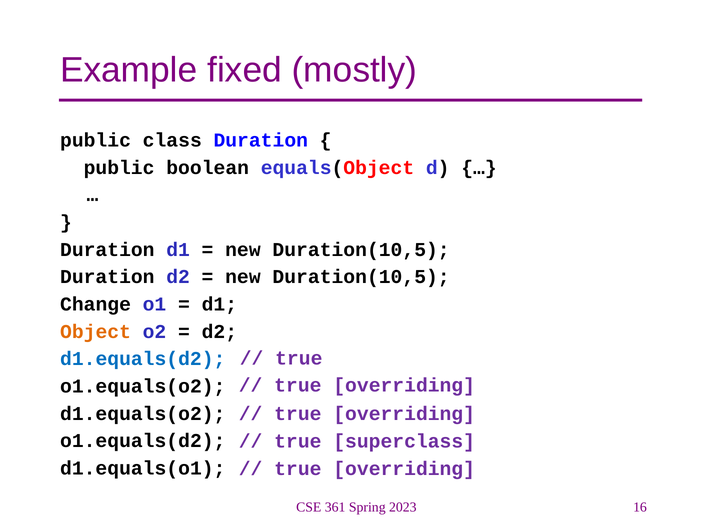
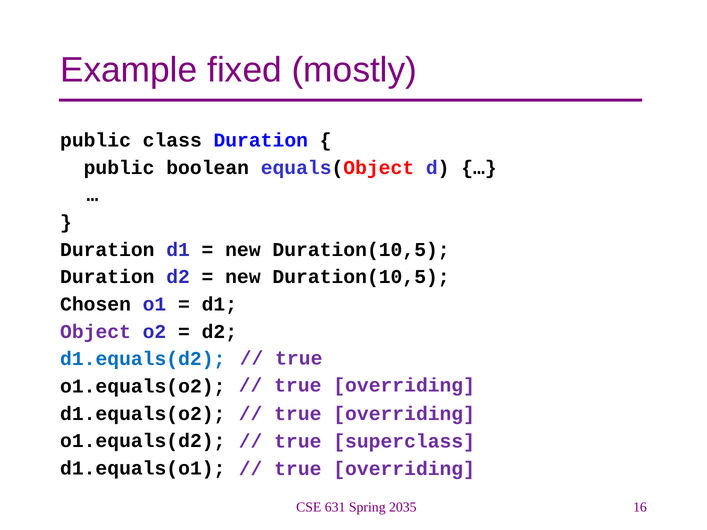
Change: Change -> Chosen (96, 304)
Object colour: orange -> purple (96, 332)
361: 361 -> 631 (335, 508)
2023: 2023 -> 2035 (403, 508)
